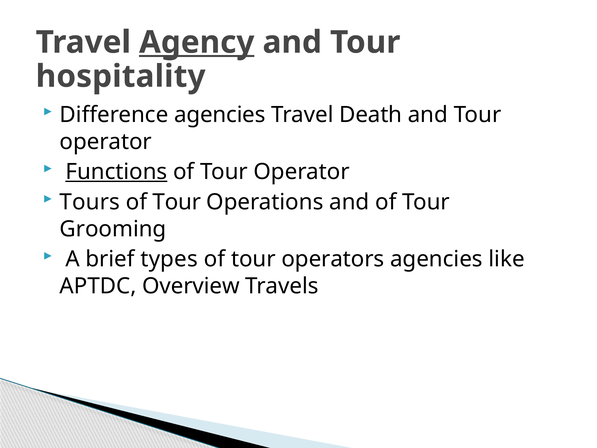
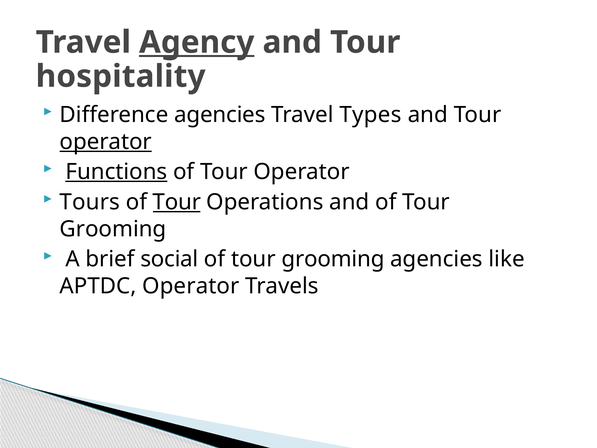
Death: Death -> Types (371, 115)
operator underline: none -> present (106, 142)
Tour underline: none -> present (177, 202)
types: types -> social (169, 259)
operators: operators -> grooming (333, 259)
APTDC Overview: Overview -> Operator (191, 286)
